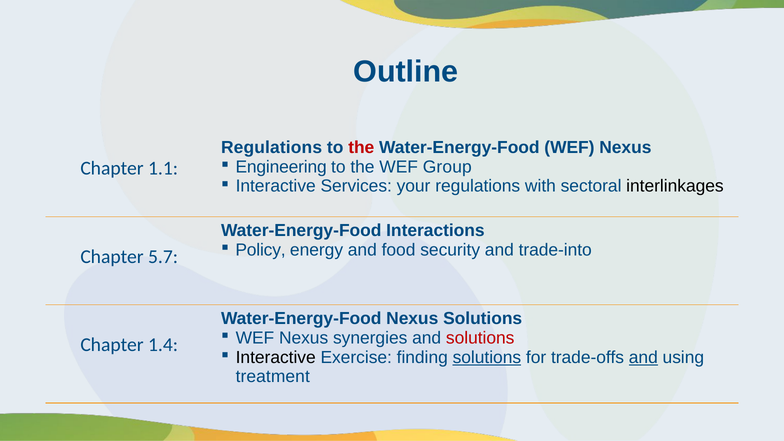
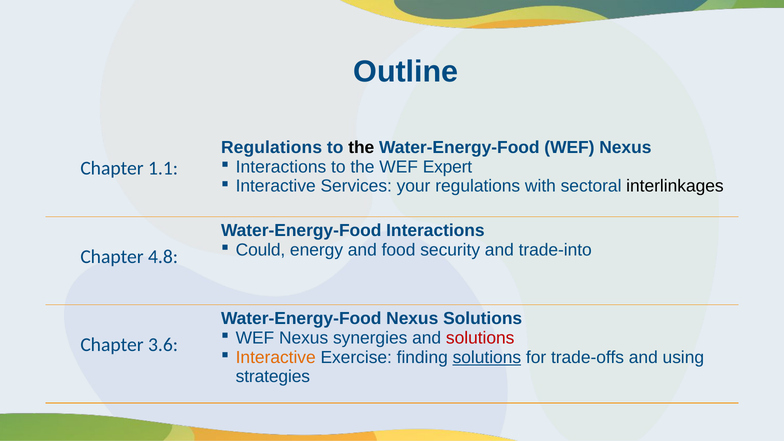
the colour: red -> black (361, 147)
Engineering: Engineering -> Interactions (281, 167)
Group: Group -> Expert (447, 167)
Policy: Policy -> Could (260, 250)
5.7: 5.7 -> 4.8 (163, 257)
1.4: 1.4 -> 3.6 (163, 345)
Interactive colour: black -> orange (276, 357)
and underline: present -> none (643, 357)
treatment: treatment -> strategies (273, 377)
